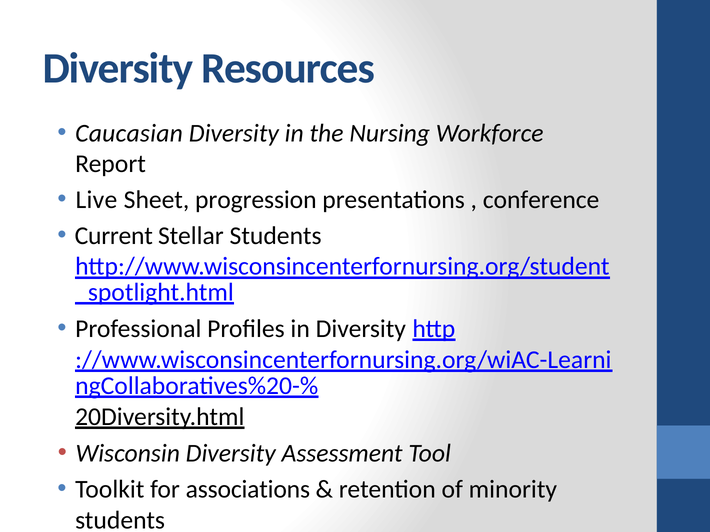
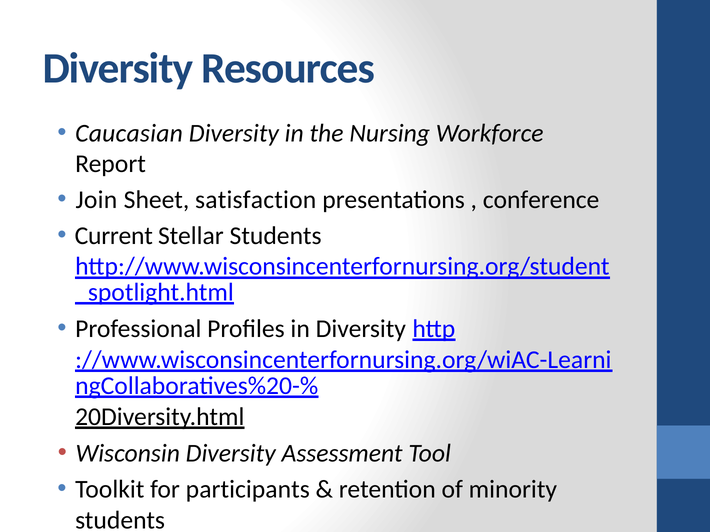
Live: Live -> Join (96, 200)
progression: progression -> satisfaction (256, 200)
associations: associations -> participants (248, 490)
